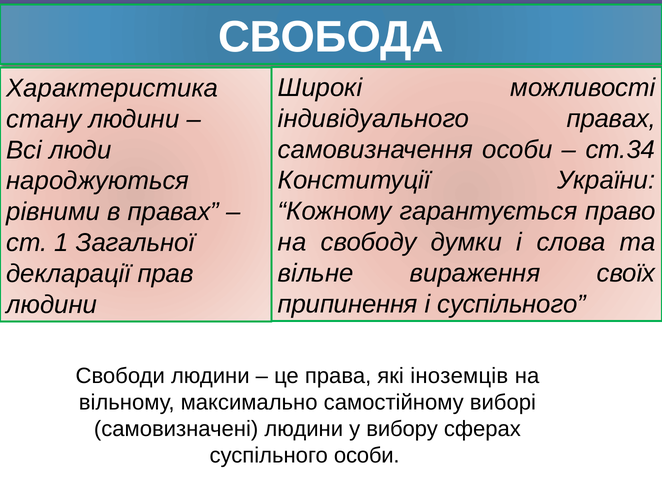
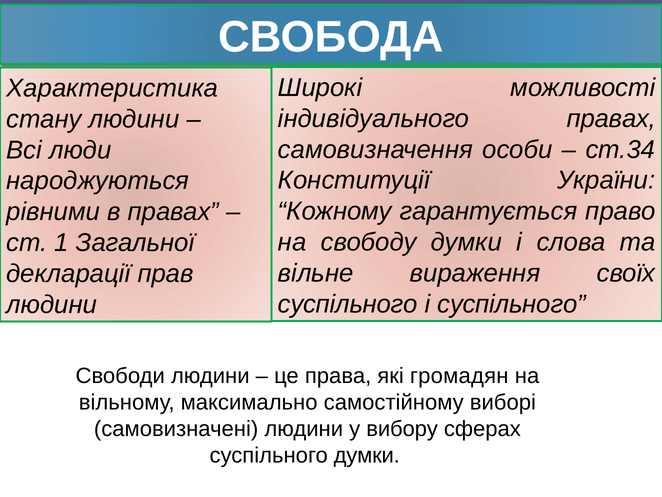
припинення: припинення -> суспільного (348, 304)
іноземців: іноземців -> громадян (459, 376)
суспільного особи: особи -> думки (367, 455)
